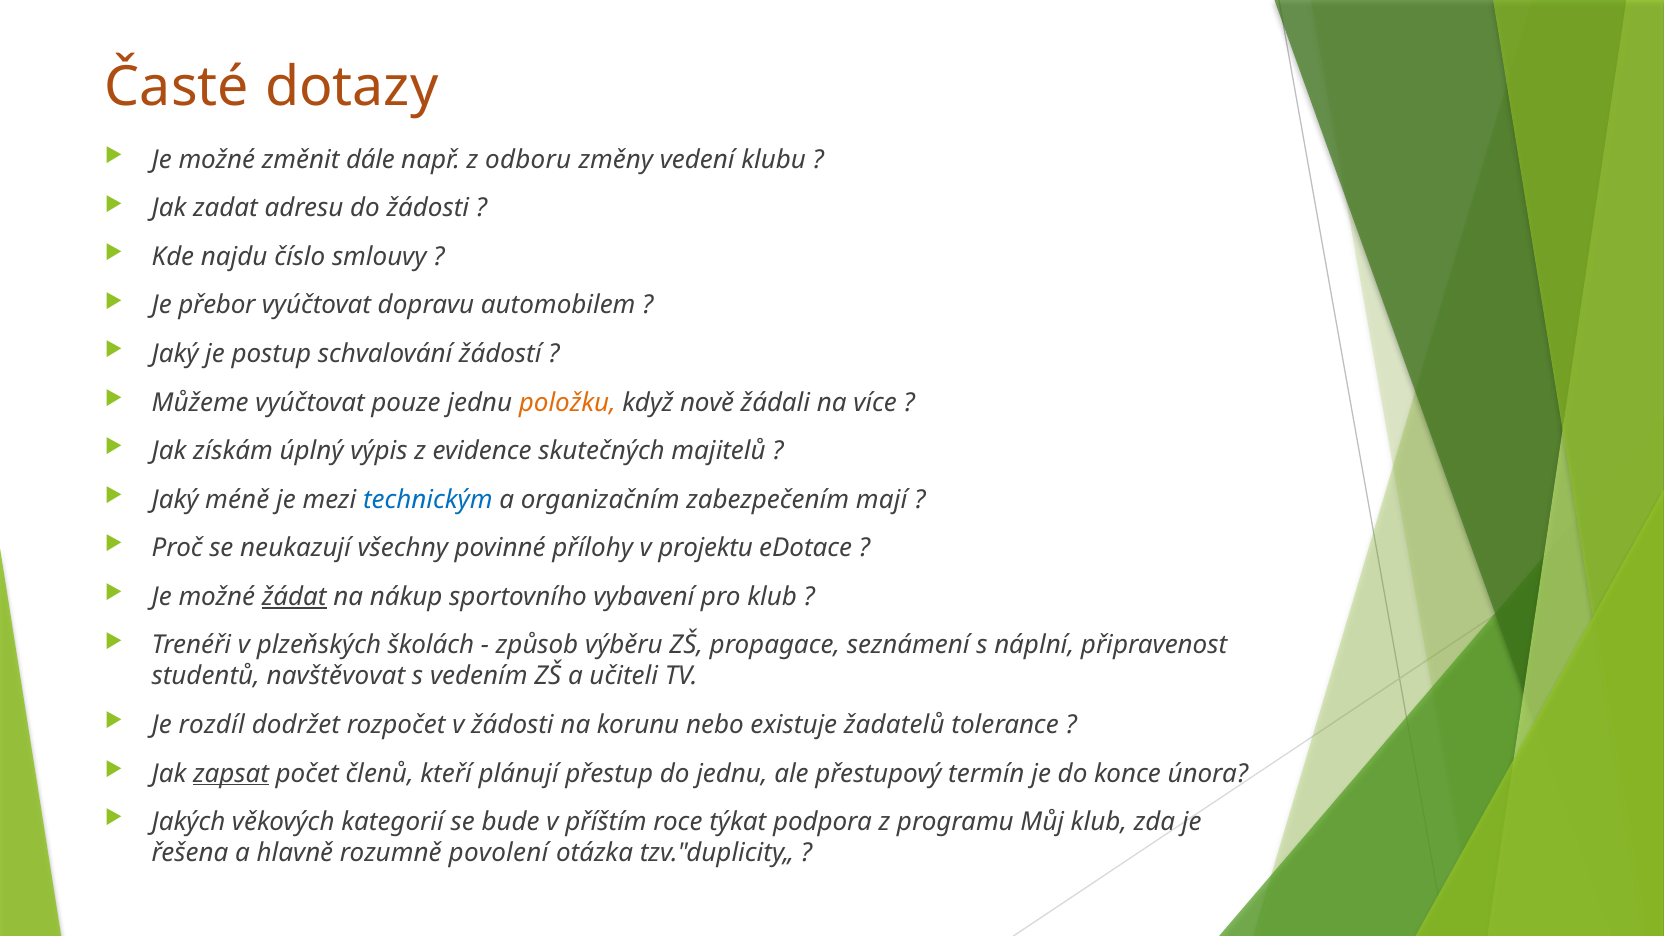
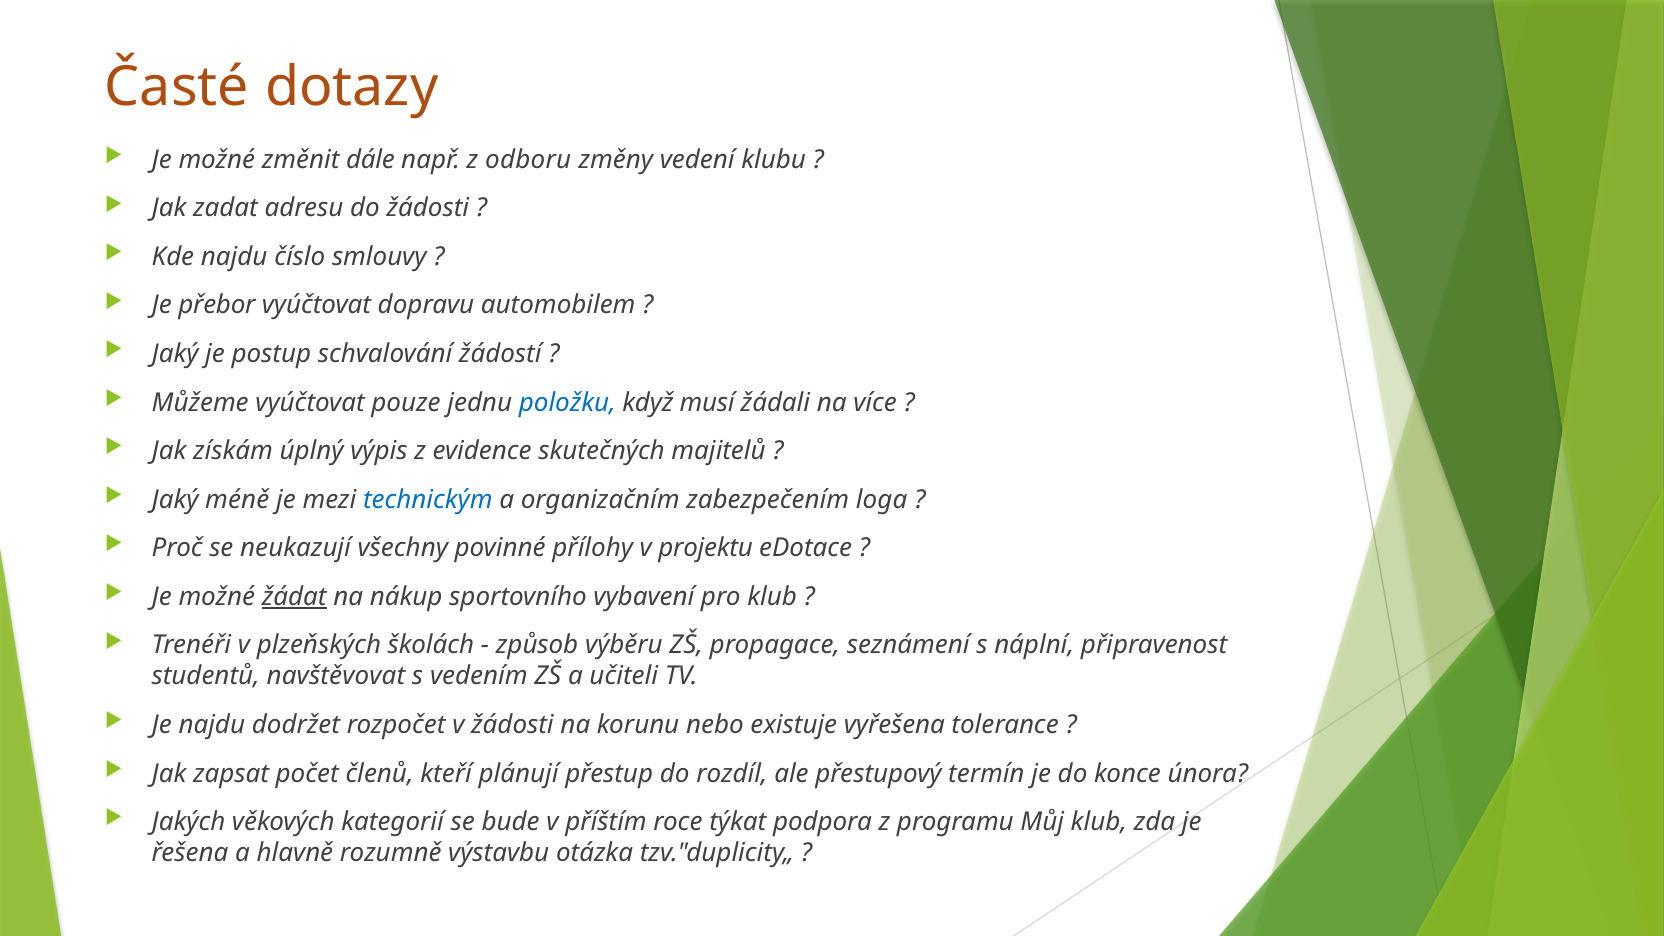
položku colour: orange -> blue (567, 402)
nově: nově -> musí (707, 402)
mají: mají -> loga (882, 500)
Je rozdíl: rozdíl -> najdu (212, 725)
žadatelů: žadatelů -> vyřešena (894, 725)
zapsat underline: present -> none (231, 773)
do jednu: jednu -> rozdíl (732, 773)
povolení: povolení -> výstavbu (499, 853)
